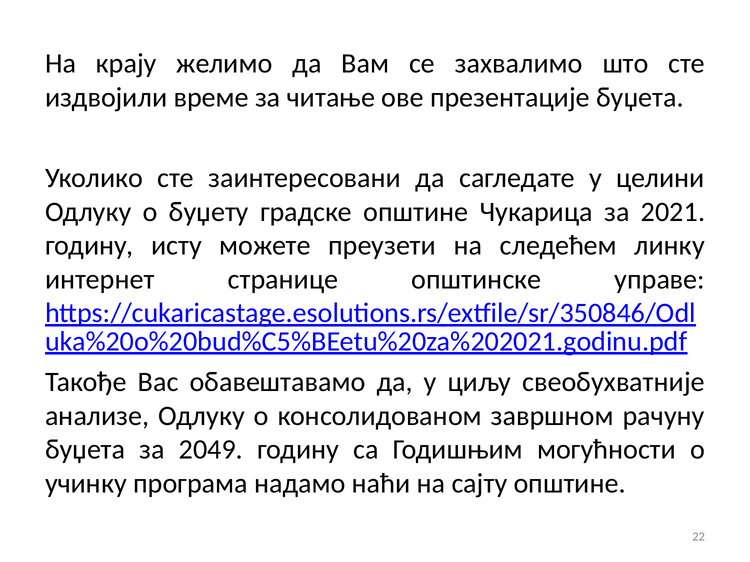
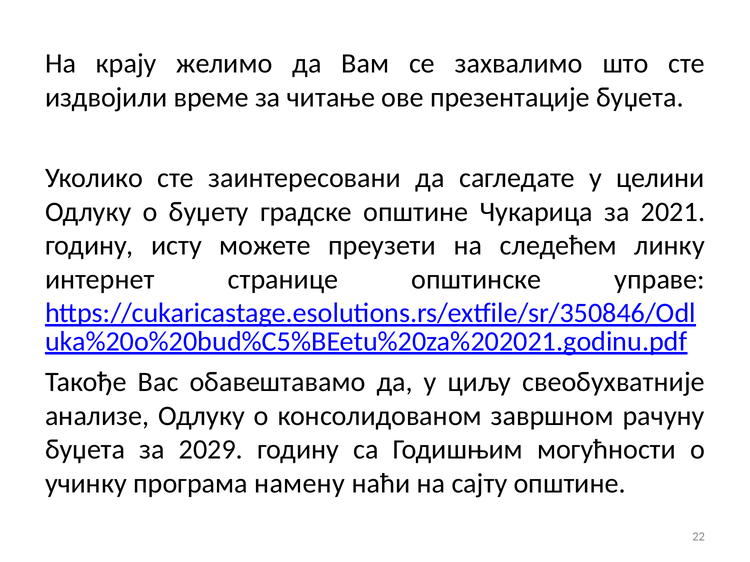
2049: 2049 -> 2029 (211, 450)
надамо: надамо -> намену (300, 484)
